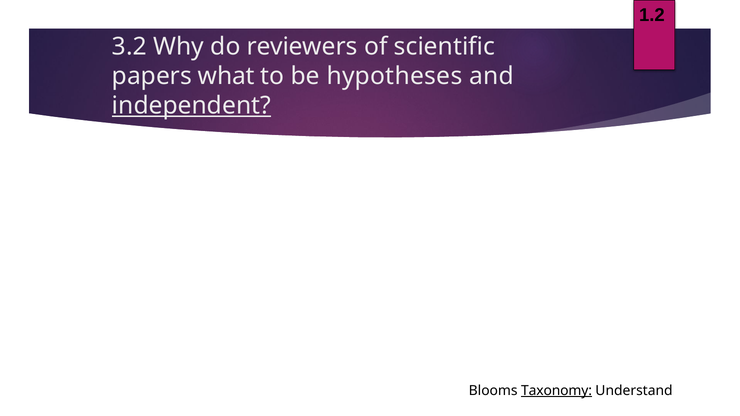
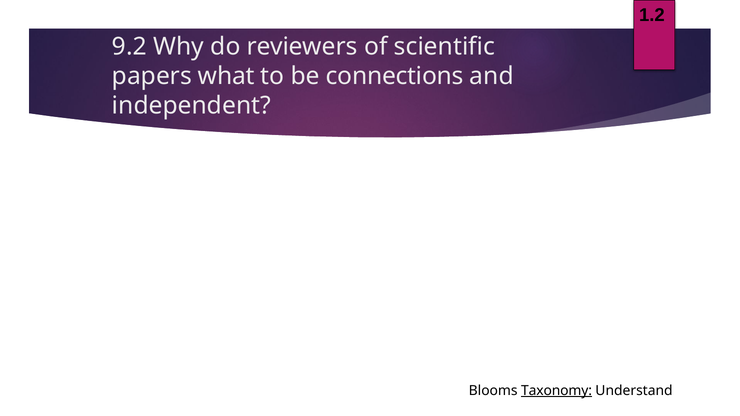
3.2: 3.2 -> 9.2 (129, 47)
hypotheses: hypotheses -> connections (395, 76)
independent underline: present -> none (191, 106)
